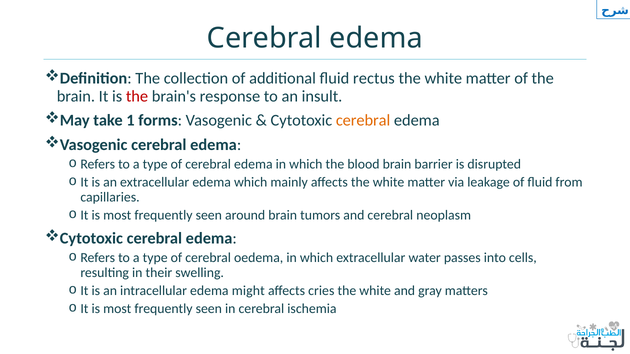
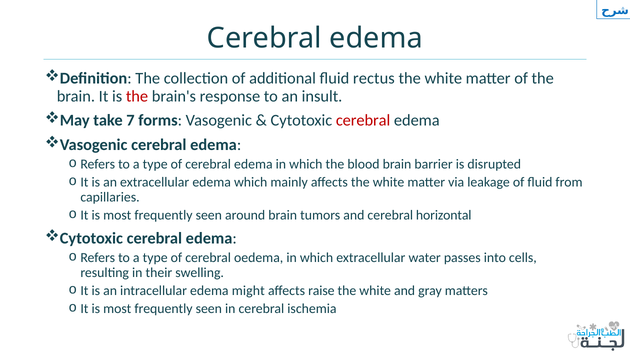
1: 1 -> 7 (130, 121)
cerebral colour: orange -> red (363, 121)
neoplasm: neoplasm -> horizontal (444, 216)
cries: cries -> raise (321, 291)
